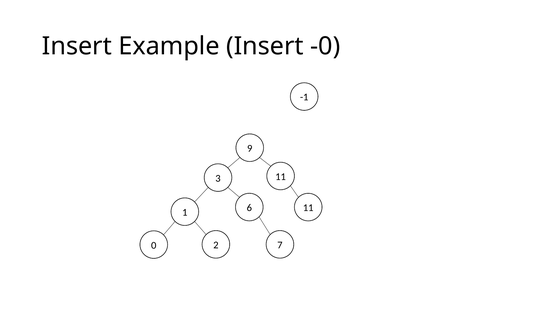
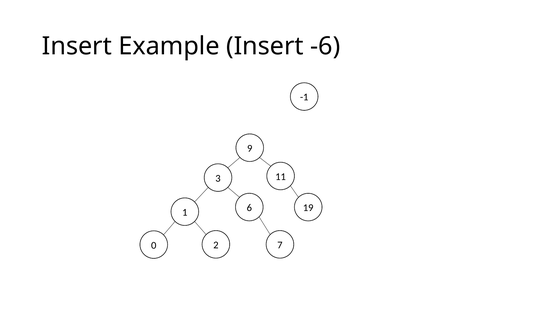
-0: -0 -> -6 (325, 46)
1 11: 11 -> 19 (308, 208)
